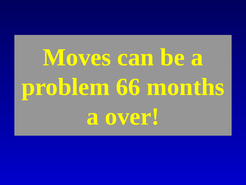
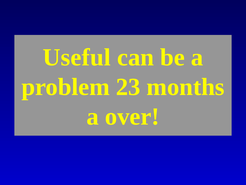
Moves: Moves -> Useful (77, 57)
66: 66 -> 23 (128, 87)
